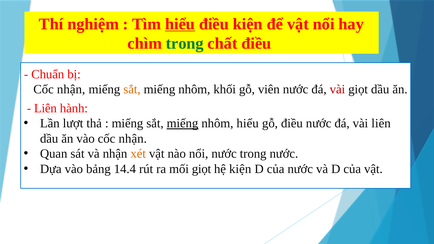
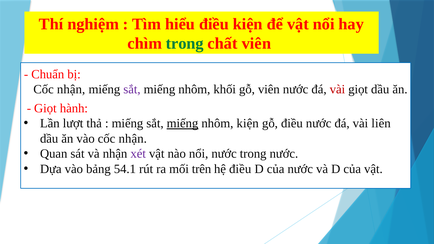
hiểu underline: present -> none (180, 24)
chất điều: điều -> viên (256, 44)
sắt colour: orange -> purple (132, 89)
Liên: Liên -> Giọt (45, 108)
nhôm hiểu: hiểu -> kiện (248, 123)
xét colour: orange -> purple (138, 154)
14.4: 14.4 -> 54.1 (125, 169)
mối giọt: giọt -> trên (202, 169)
hệ kiện: kiện -> điều (240, 169)
